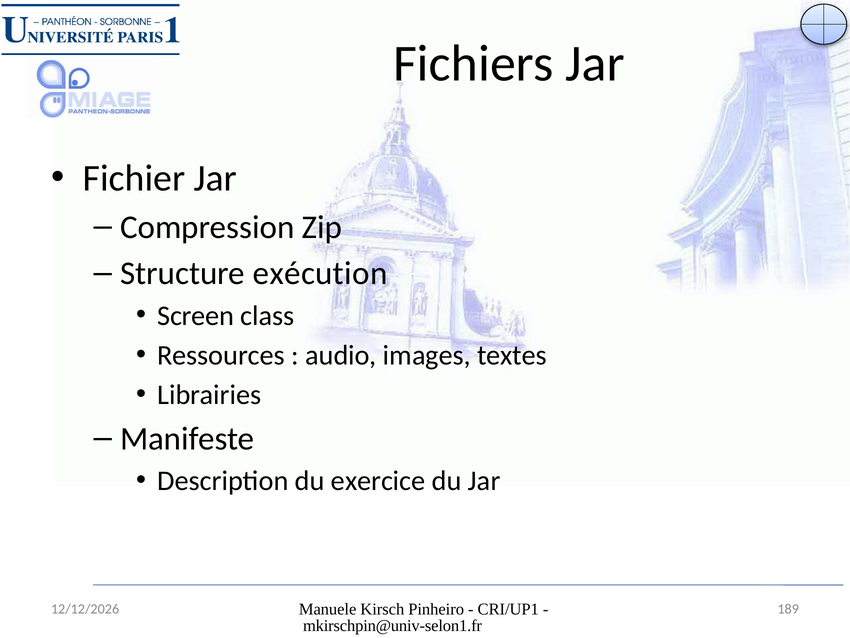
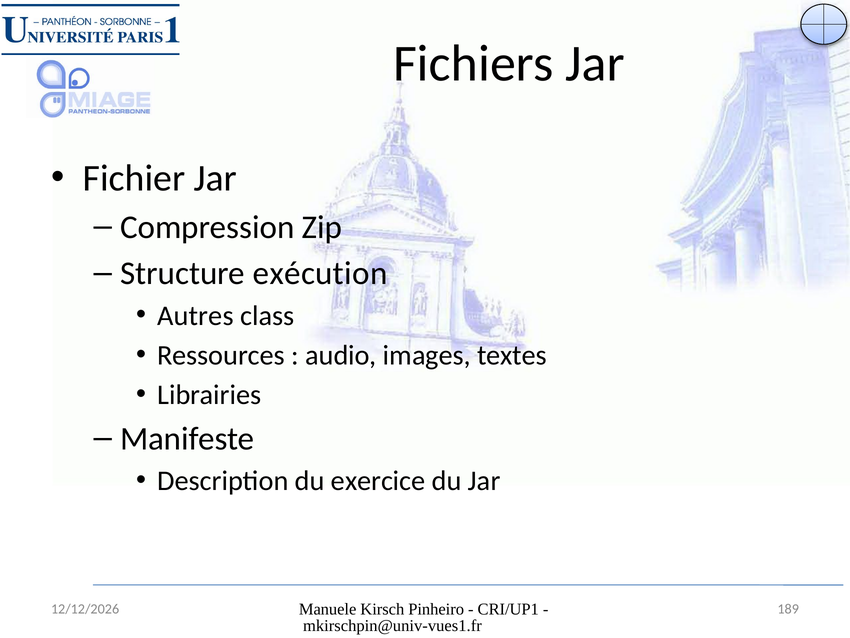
Screen: Screen -> Autres (195, 315)
mkirschpin@univ-selon1.fr: mkirschpin@univ-selon1.fr -> mkirschpin@univ-vues1.fr (392, 625)
